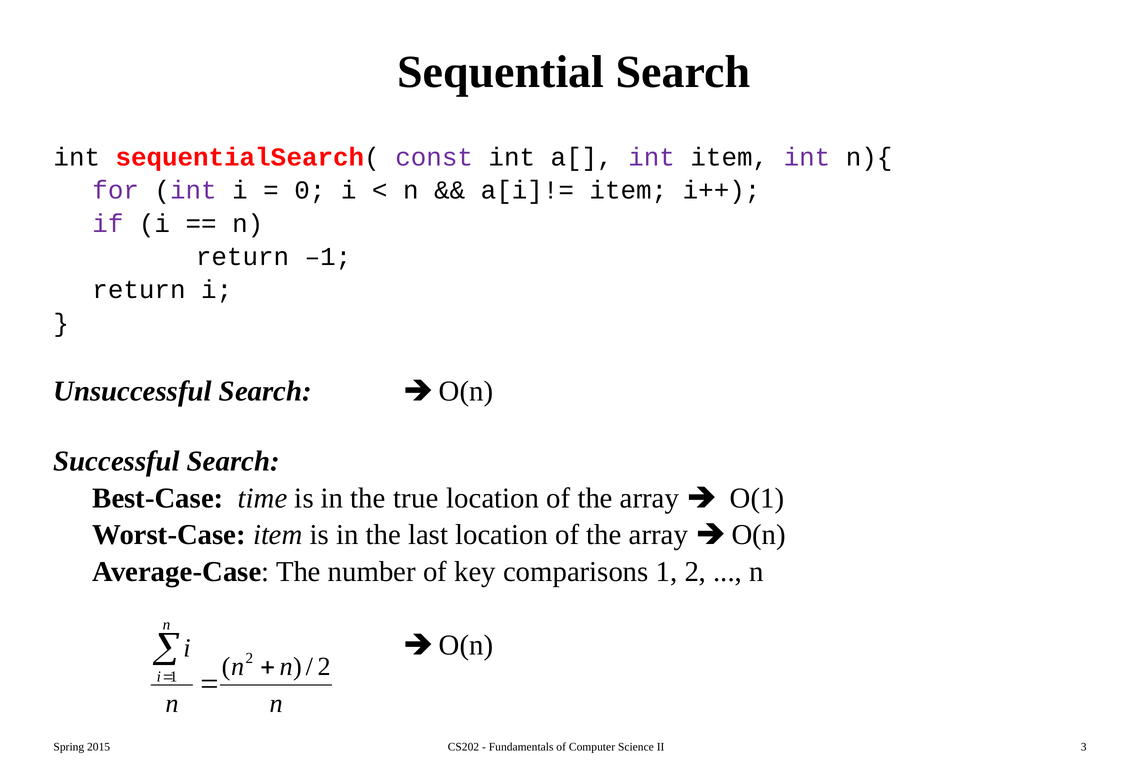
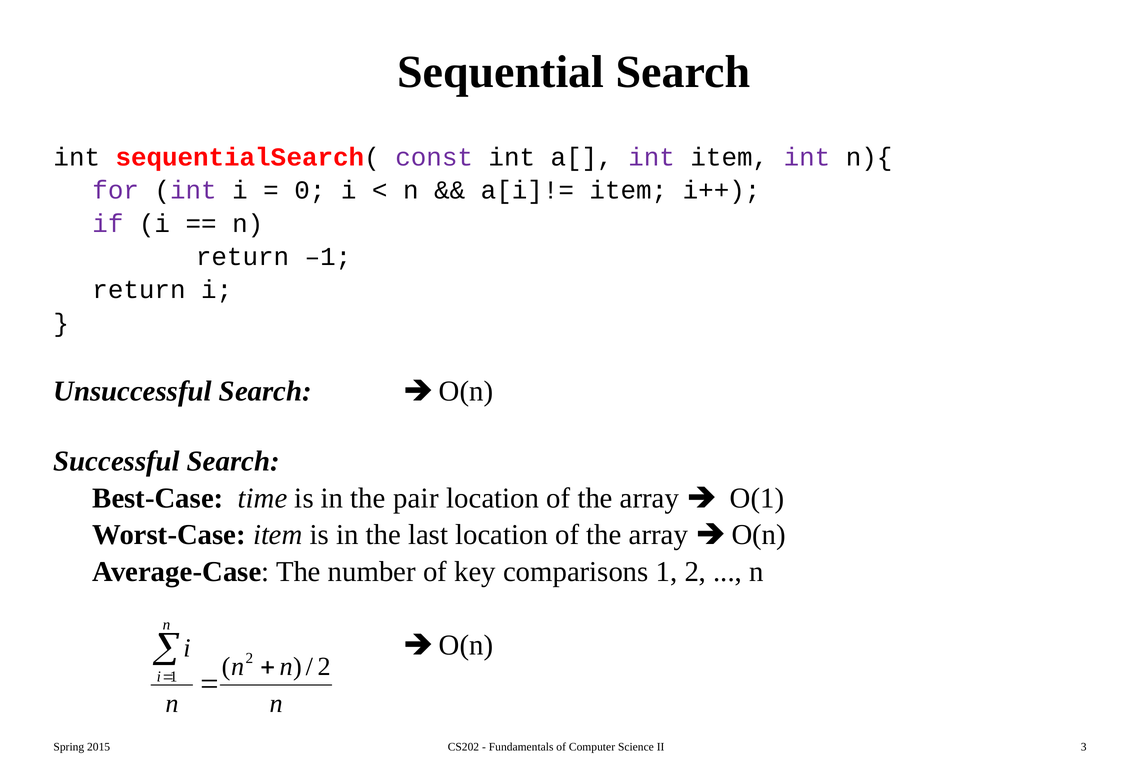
true: true -> pair (416, 498)
